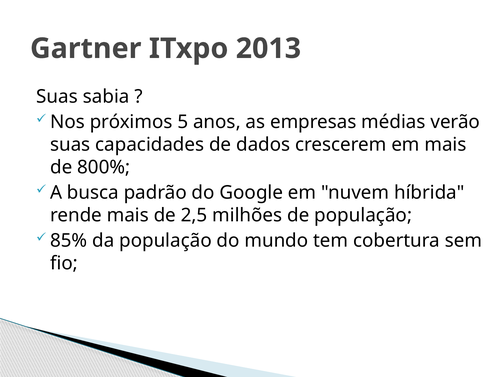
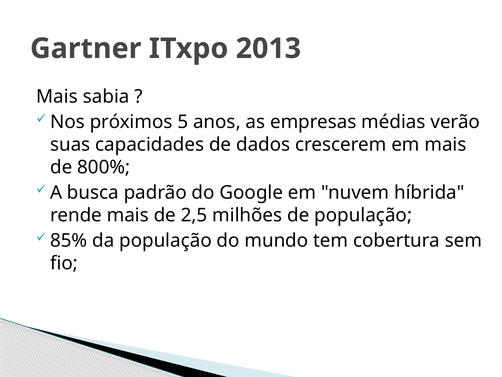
Suas: Suas -> Mais (57, 96)
